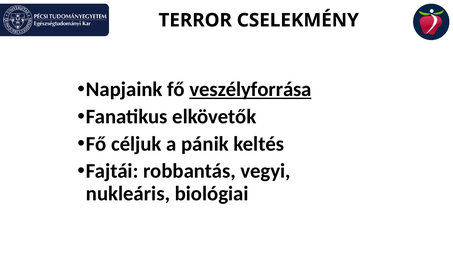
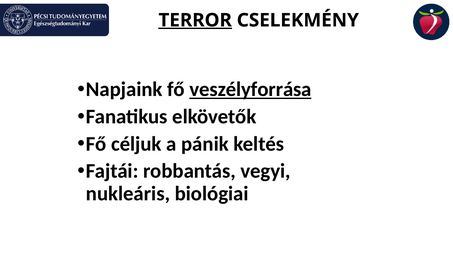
TERROR underline: none -> present (195, 20)
